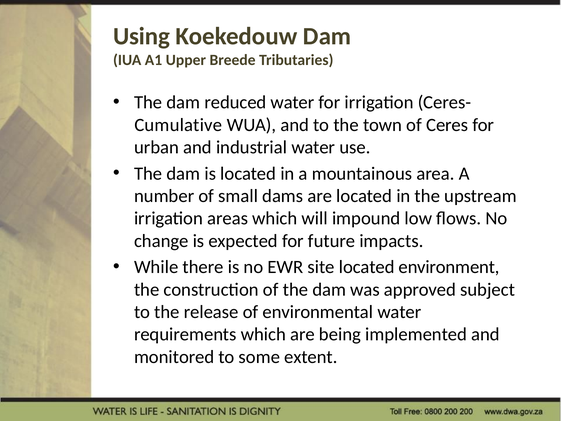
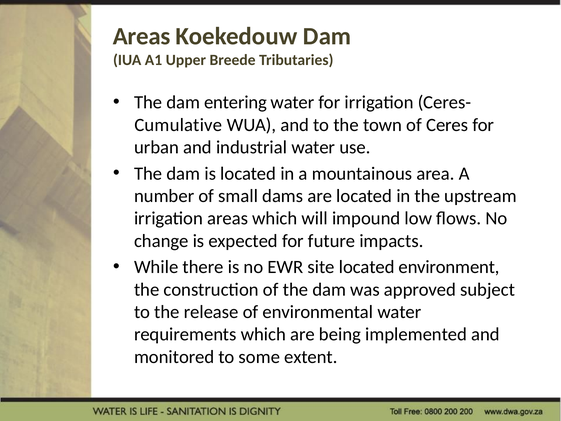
Using: Using -> Areas (142, 36)
reduced: reduced -> entering (235, 102)
